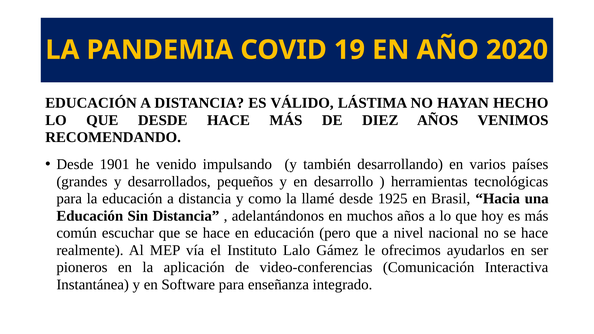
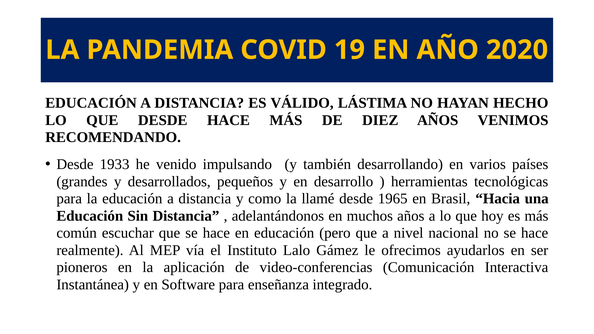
1901: 1901 -> 1933 (115, 164)
1925: 1925 -> 1965 (393, 199)
